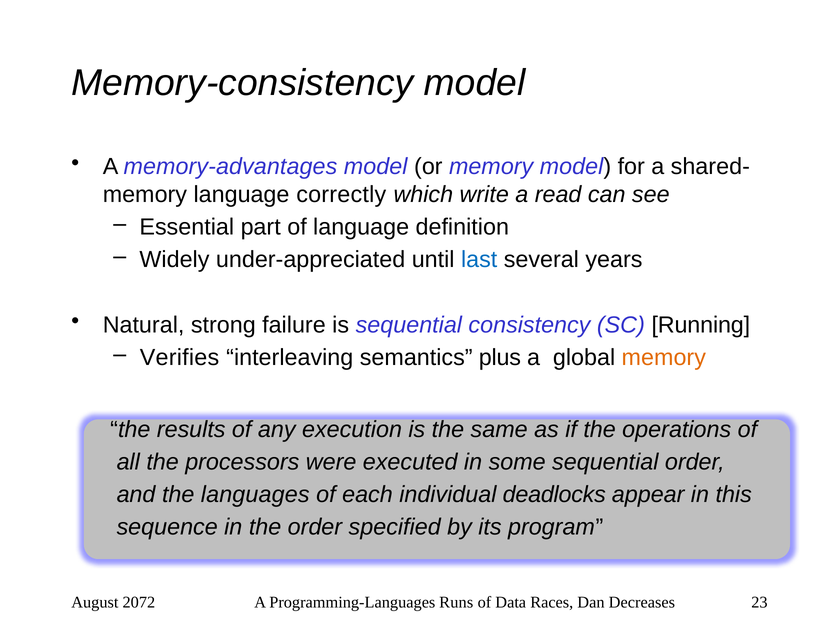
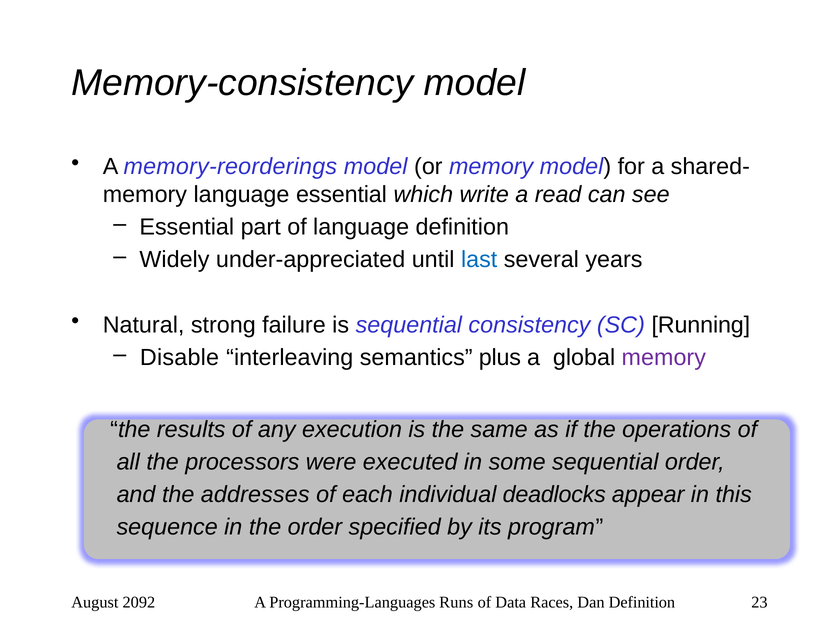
memory-advantages: memory-advantages -> memory-reorderings (230, 167)
language correctly: correctly -> essential (341, 195)
Verifies: Verifies -> Disable (180, 358)
memory colour: orange -> purple (664, 358)
languages: languages -> addresses (255, 495)
2072: 2072 -> 2092 (139, 602)
Dan Decreases: Decreases -> Definition (642, 602)
